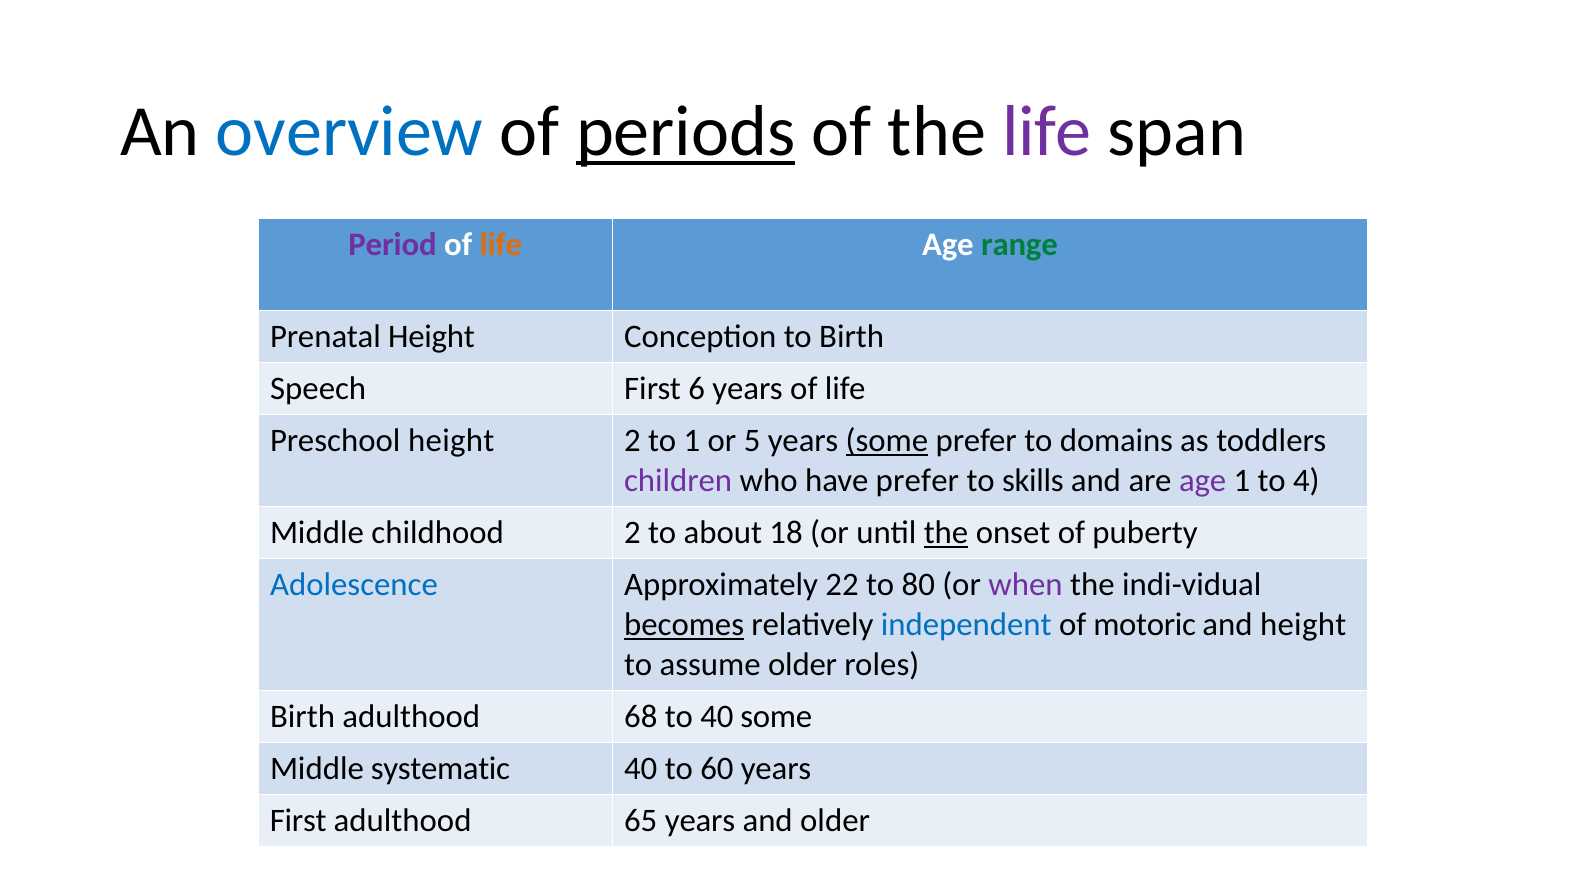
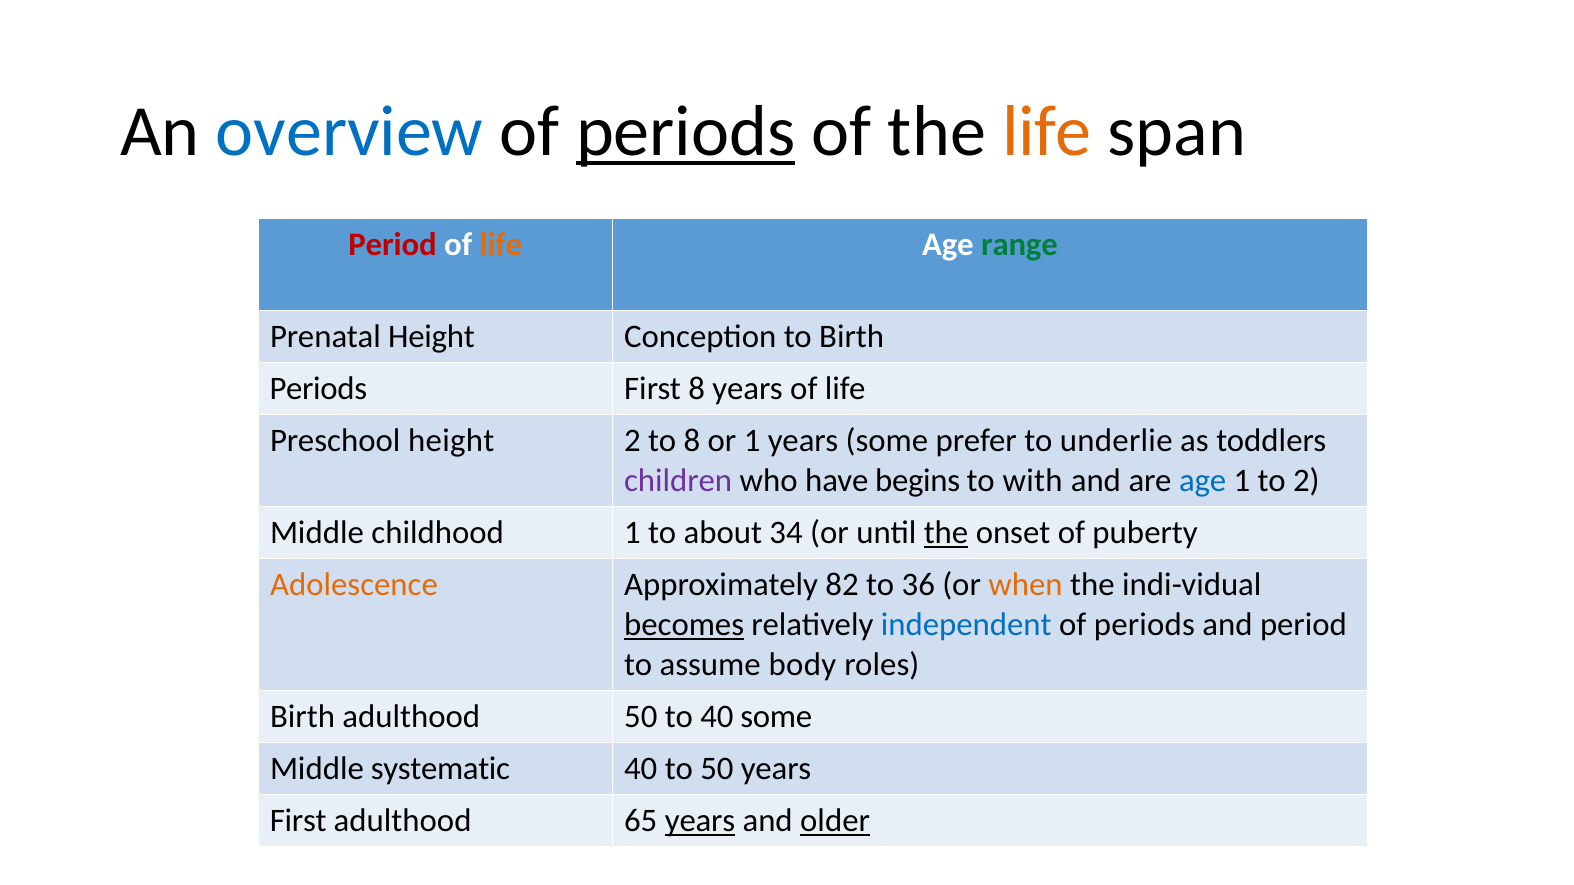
life colour: purple -> orange (1047, 132)
Period colour: purple -> red (393, 245)
Speech: Speech -> Periods (318, 389)
First 6: 6 -> 8 (697, 389)
to 1: 1 -> 8 (692, 441)
or 5: 5 -> 1 (752, 441)
some underline: present -> none (887, 441)
domains: domains -> underlie (1116, 441)
have prefer: prefer -> begins (918, 481)
skills: skills -> with (1033, 481)
age colour: purple -> blue (1203, 481)
to 4: 4 -> 2 (1306, 481)
childhood 2: 2 -> 1 (632, 533)
18: 18 -> 34 (786, 533)
Adolescence colour: blue -> orange (354, 585)
22: 22 -> 82 (842, 585)
80: 80 -> 36 (918, 585)
when colour: purple -> orange (1025, 585)
motoric: motoric -> periods (1144, 625)
and height: height -> period (1303, 625)
assume older: older -> body (802, 665)
adulthood 68: 68 -> 50 (641, 717)
to 60: 60 -> 50 (717, 769)
years underline: none -> present (700, 821)
older underline: none -> present (835, 821)
